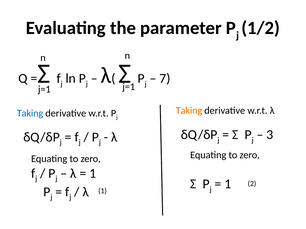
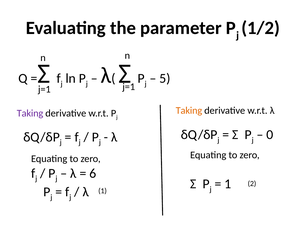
7: 7 -> 5 (165, 79)
Taking colour: blue -> purple (30, 113)
3: 3 -> 0 (270, 135)
1: 1 -> 6 (93, 174)
